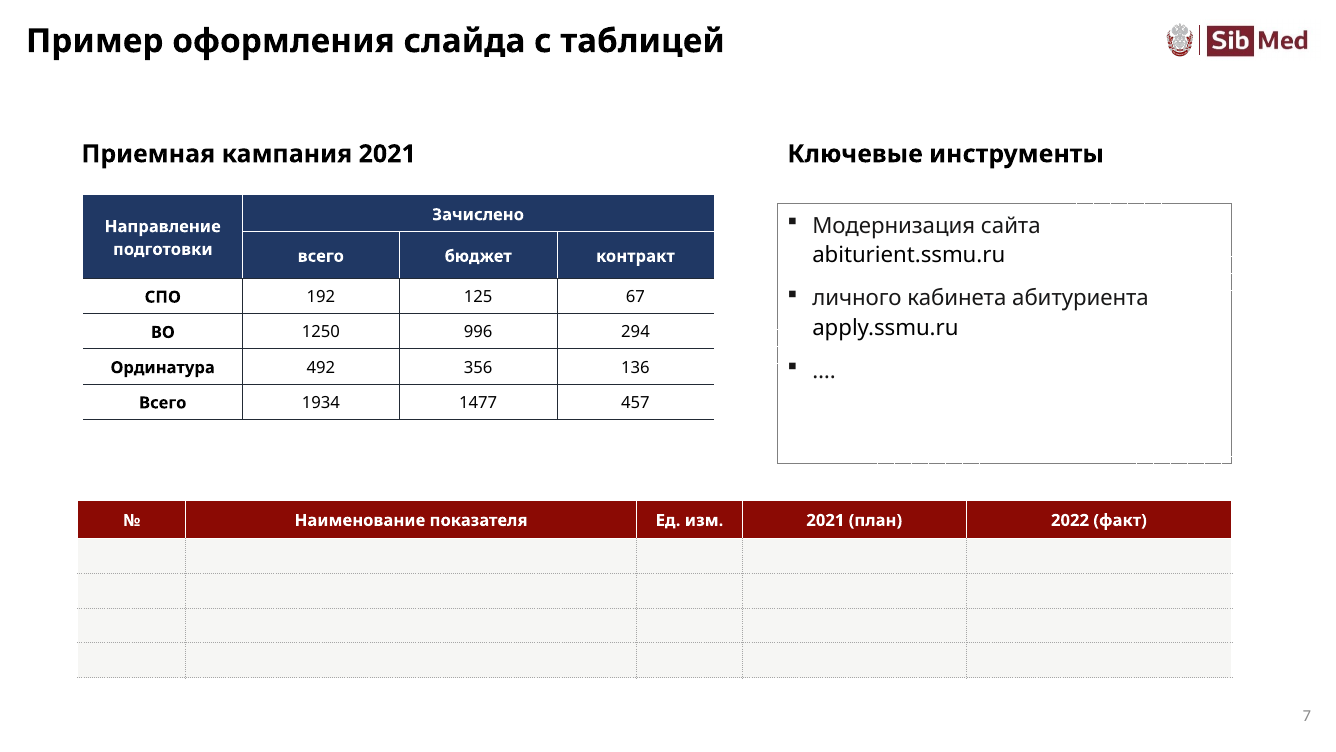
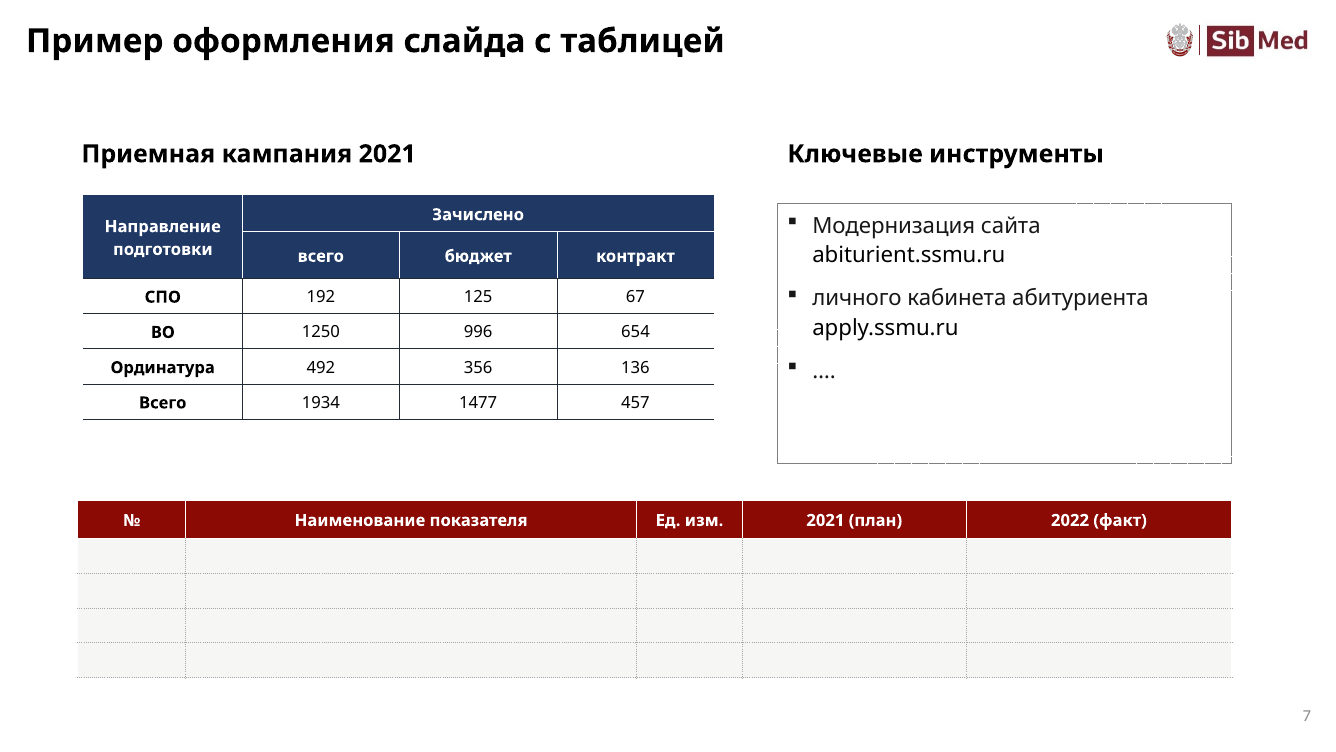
294: 294 -> 654 (635, 332)
